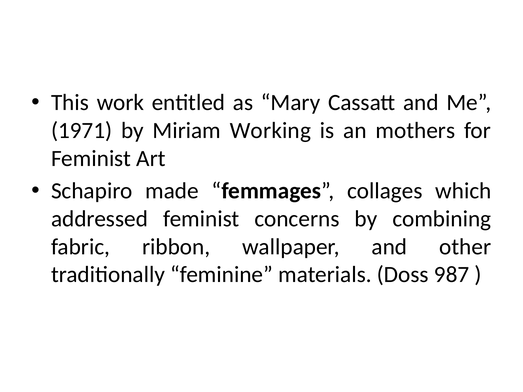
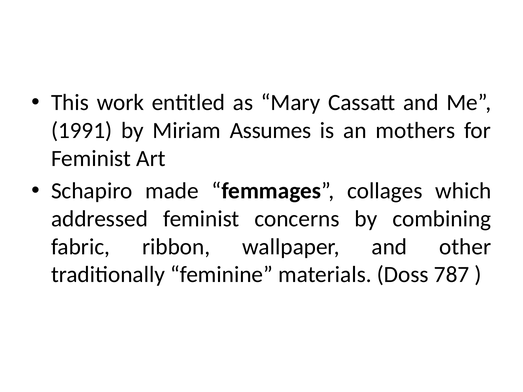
1971: 1971 -> 1991 (82, 131)
Working: Working -> Assumes (271, 131)
987: 987 -> 787 (452, 275)
